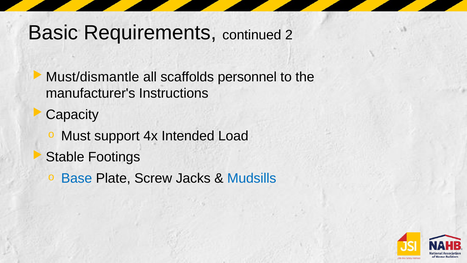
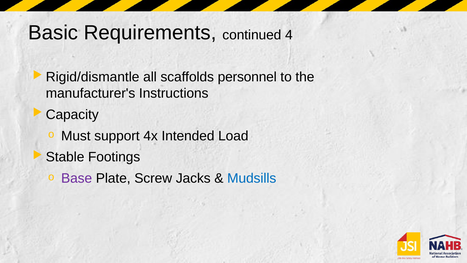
2: 2 -> 4 (289, 35)
Must/dismantle: Must/dismantle -> Rigid/dismantle (93, 77)
Base colour: blue -> purple (77, 178)
